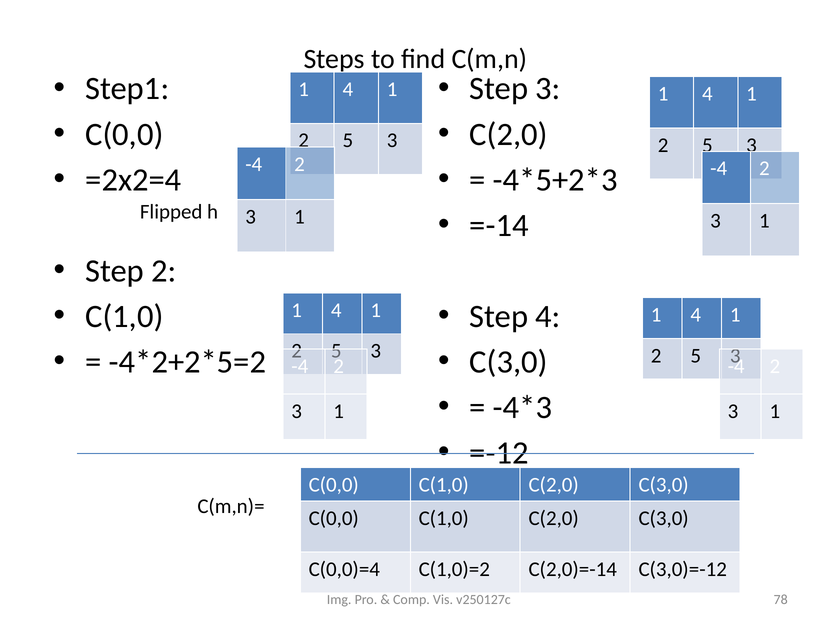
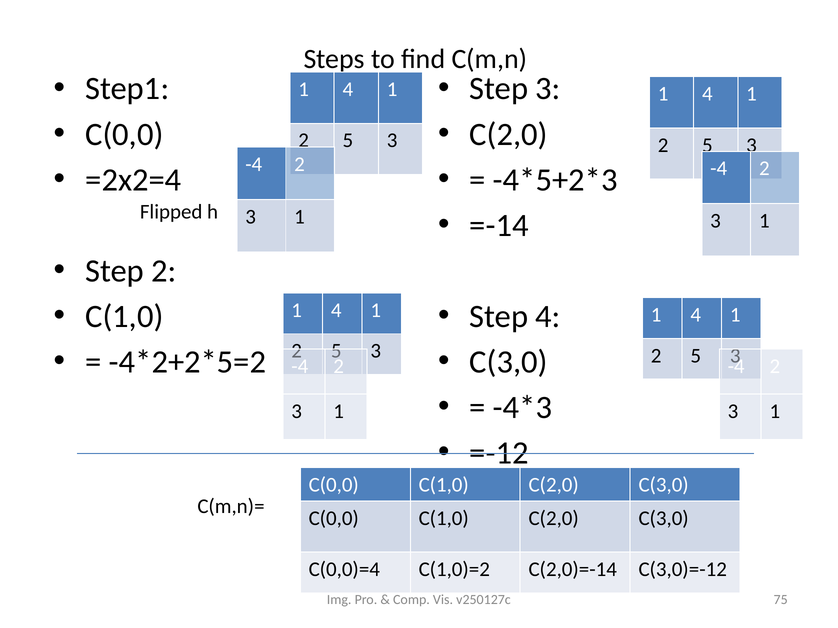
78: 78 -> 75 (781, 600)
